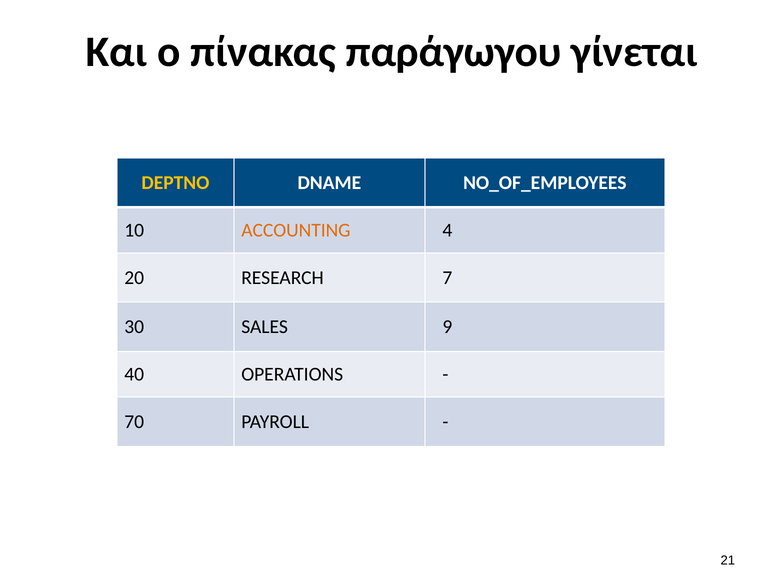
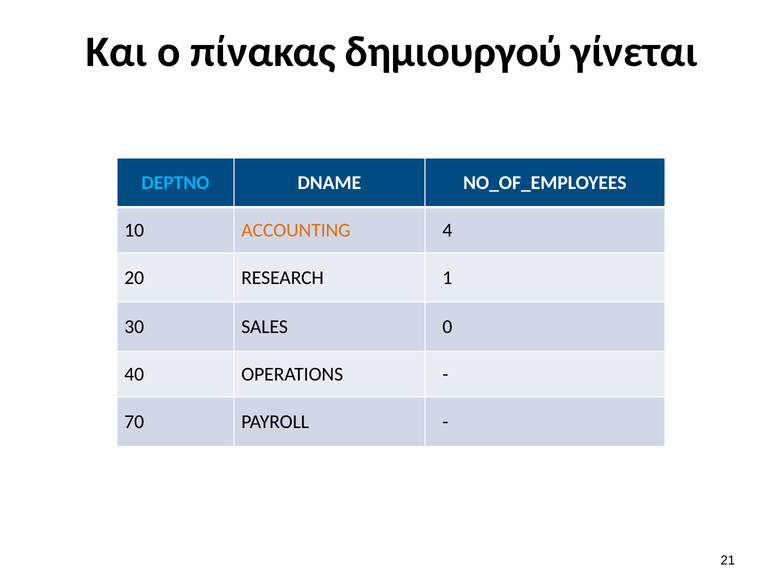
παράγωγου: παράγωγου -> δημιουργού (454, 52)
DEPTNO colour: yellow -> light blue (175, 183)
7: 7 -> 1 (447, 277)
9: 9 -> 0 (447, 327)
